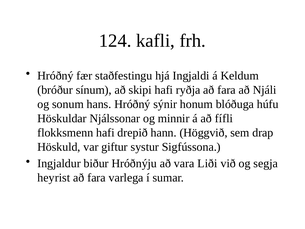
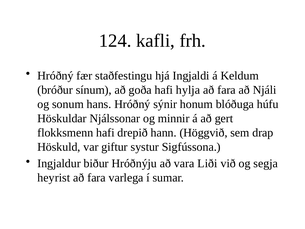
skipi: skipi -> goða (140, 90)
ryðja: ryðja -> hylja (188, 90)
fífli: fífli -> gert (224, 118)
